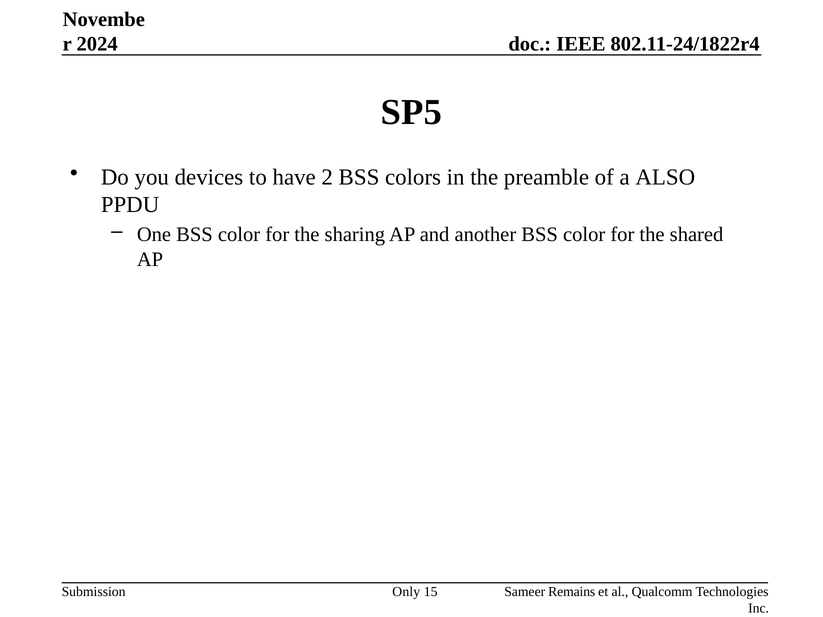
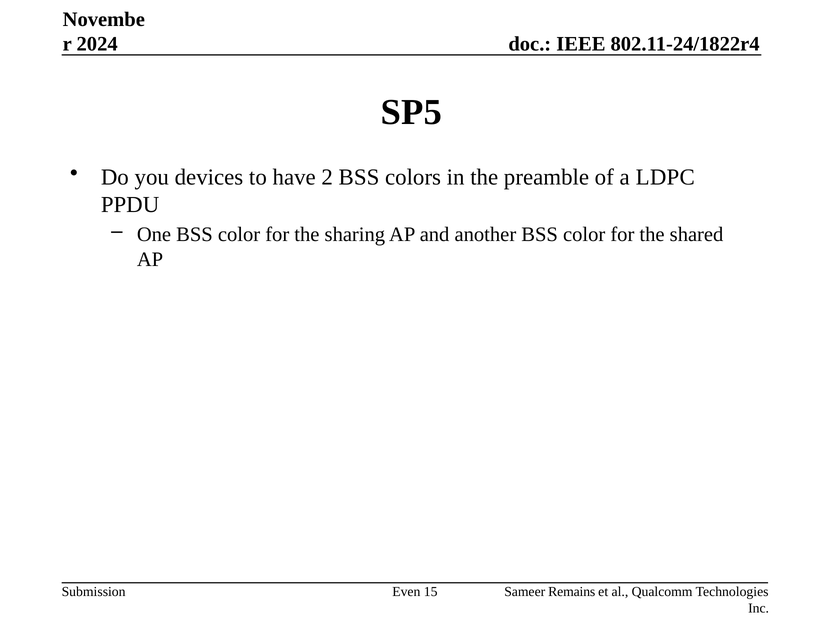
ALSO: ALSO -> LDPC (665, 177)
Only: Only -> Even (406, 592)
